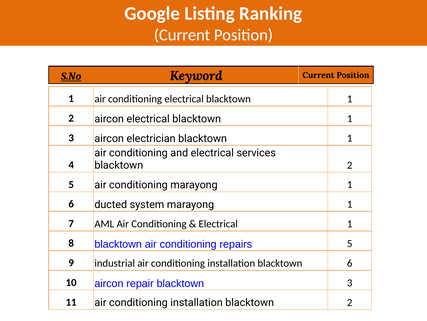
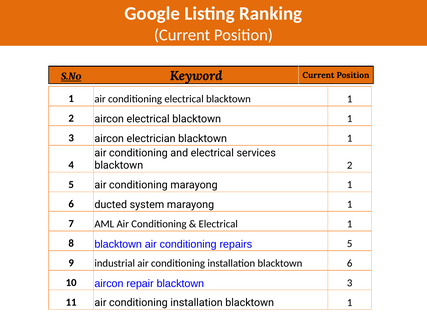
installation blacktown 2: 2 -> 1 (350, 302)
